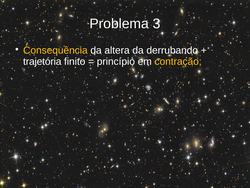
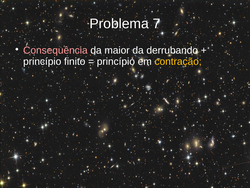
3: 3 -> 7 (156, 24)
Consequência colour: yellow -> pink (55, 50)
altera: altera -> maior (117, 50)
trajetória: trajetória -> princípio (42, 61)
